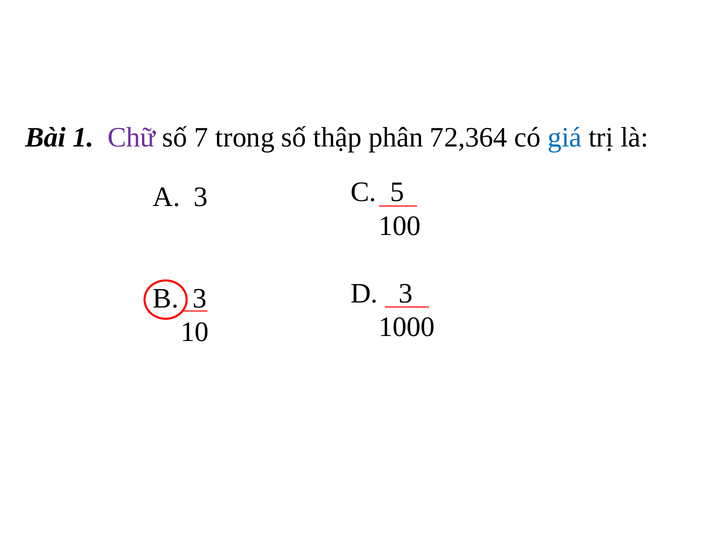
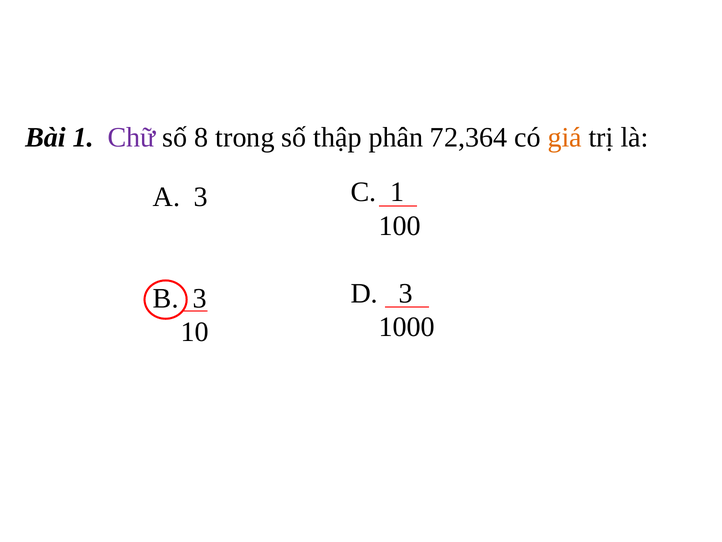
7: 7 -> 8 (201, 137)
giá colour: blue -> orange (565, 137)
C 5: 5 -> 1 (397, 192)
